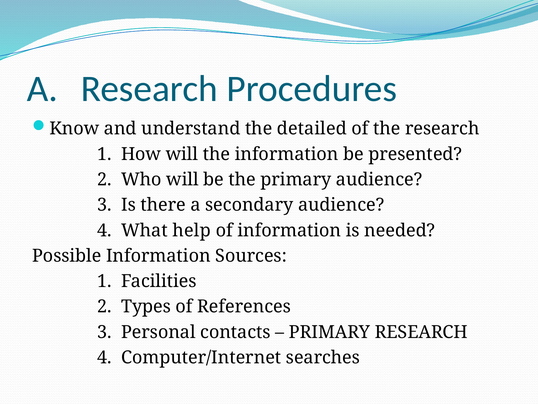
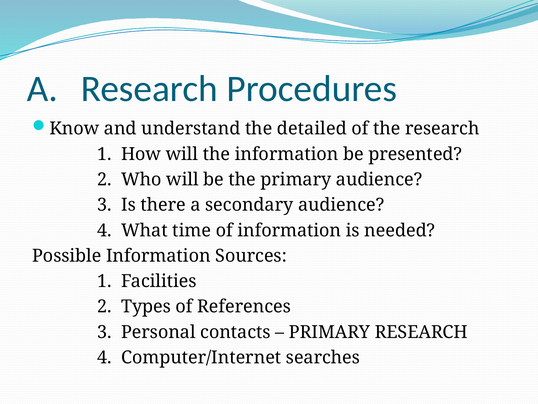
help: help -> time (192, 230)
